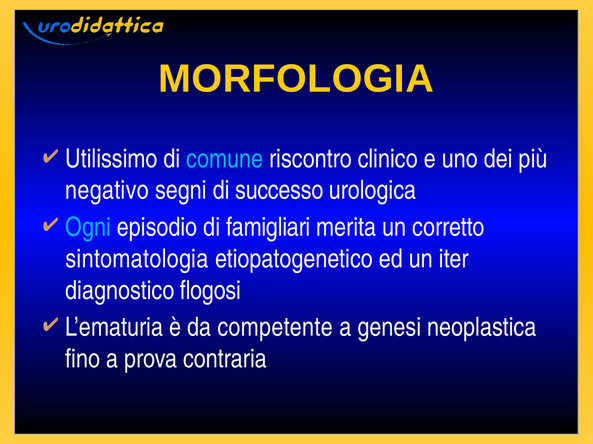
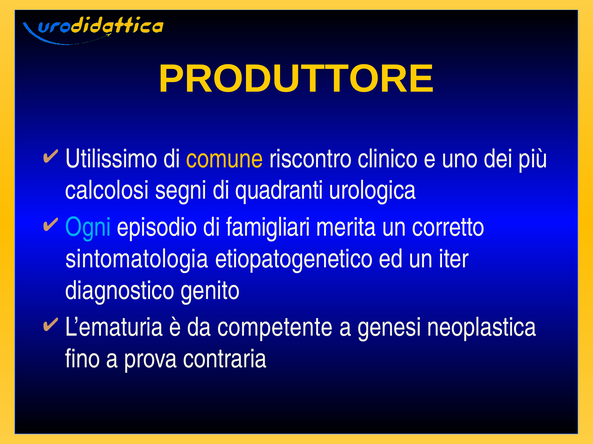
MORFOLOGIA: MORFOLOGIA -> PRODUTTORE (296, 79)
comune colour: light blue -> yellow (225, 159)
negativo: negativo -> calcolosi (107, 191)
successo: successo -> quadranti (279, 191)
flogosi: flogosi -> genito (210, 291)
